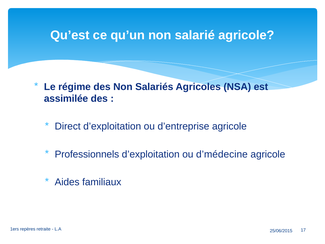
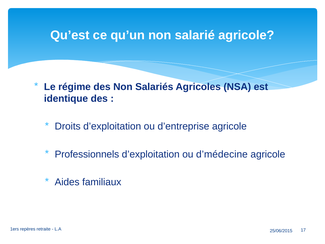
assimilée: assimilée -> identique (66, 99)
Direct: Direct -> Droits (68, 126)
